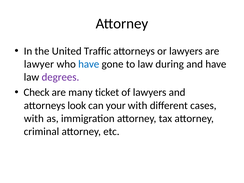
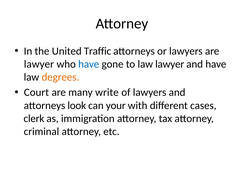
law during: during -> lawyer (170, 64)
degrees colour: purple -> orange (60, 77)
Check: Check -> Court (36, 92)
ticket: ticket -> write (107, 92)
with: with -> clerk (34, 118)
